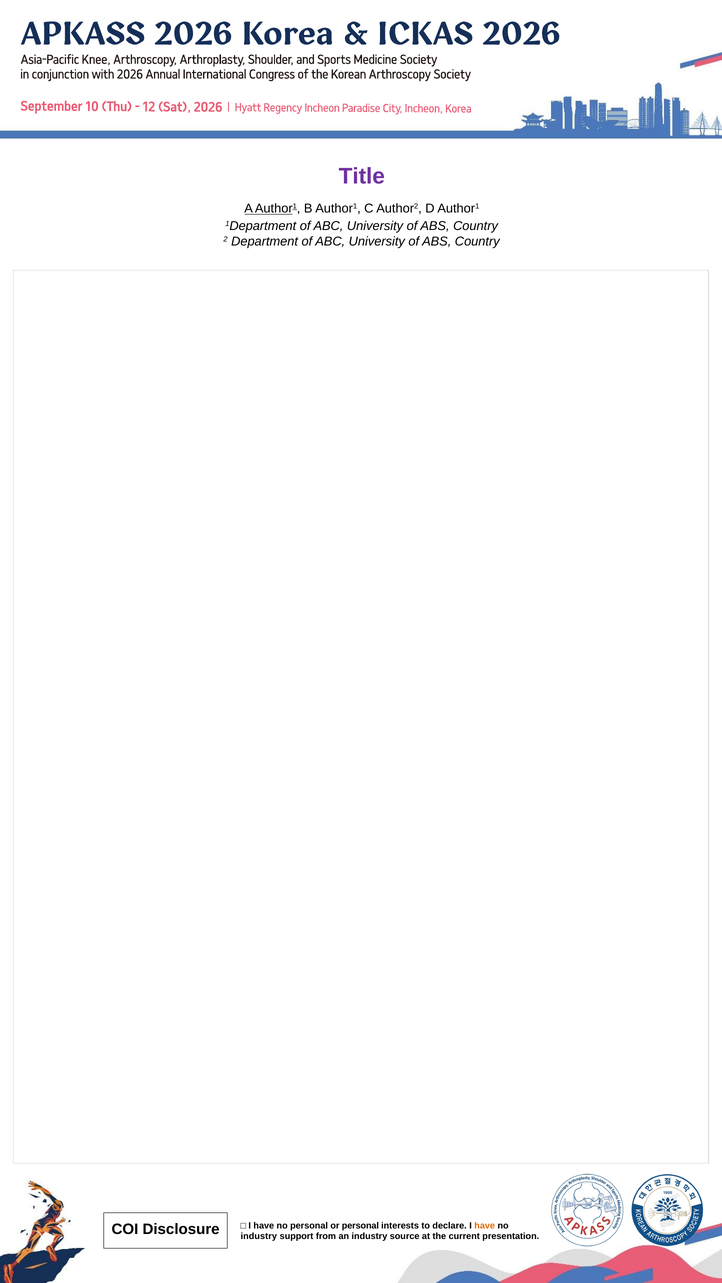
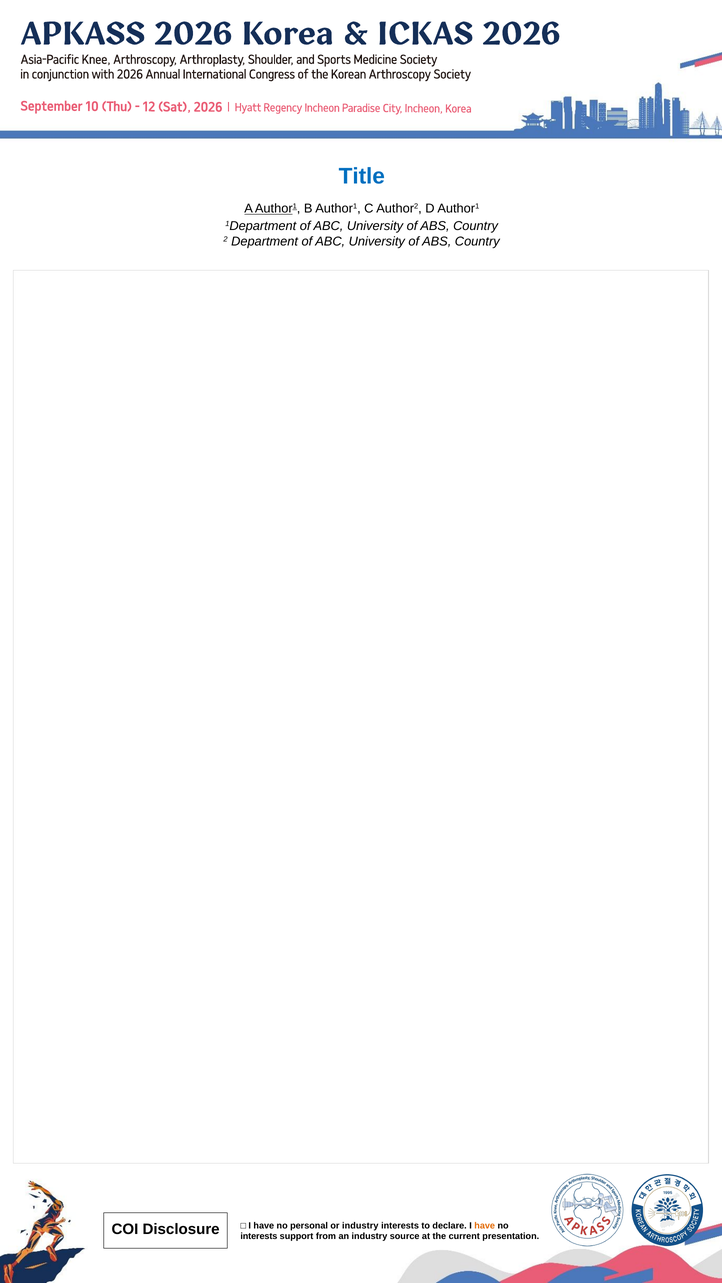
Title colour: purple -> blue (362, 176)
or personal: personal -> industry (360, 1226)
industry: industry -> interests (259, 1237)
